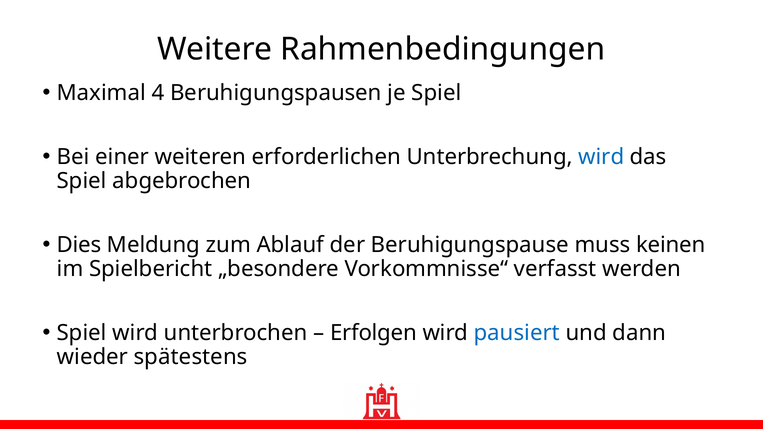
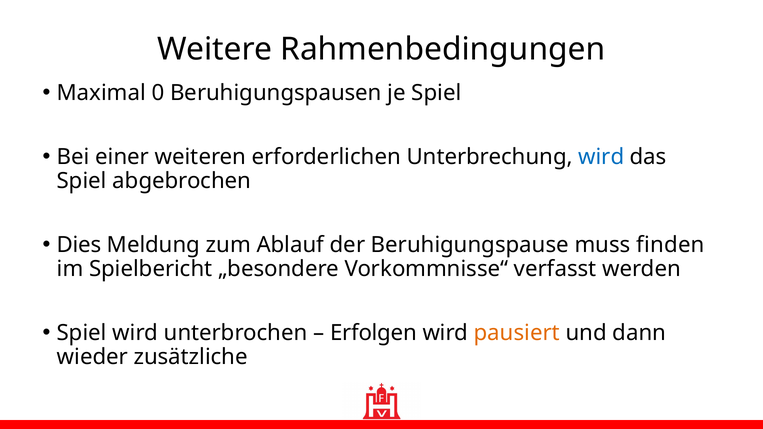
4: 4 -> 0 (158, 93)
keinen: keinen -> finden (671, 245)
pausiert colour: blue -> orange (517, 333)
spätestens: spätestens -> zusätzliche (191, 357)
